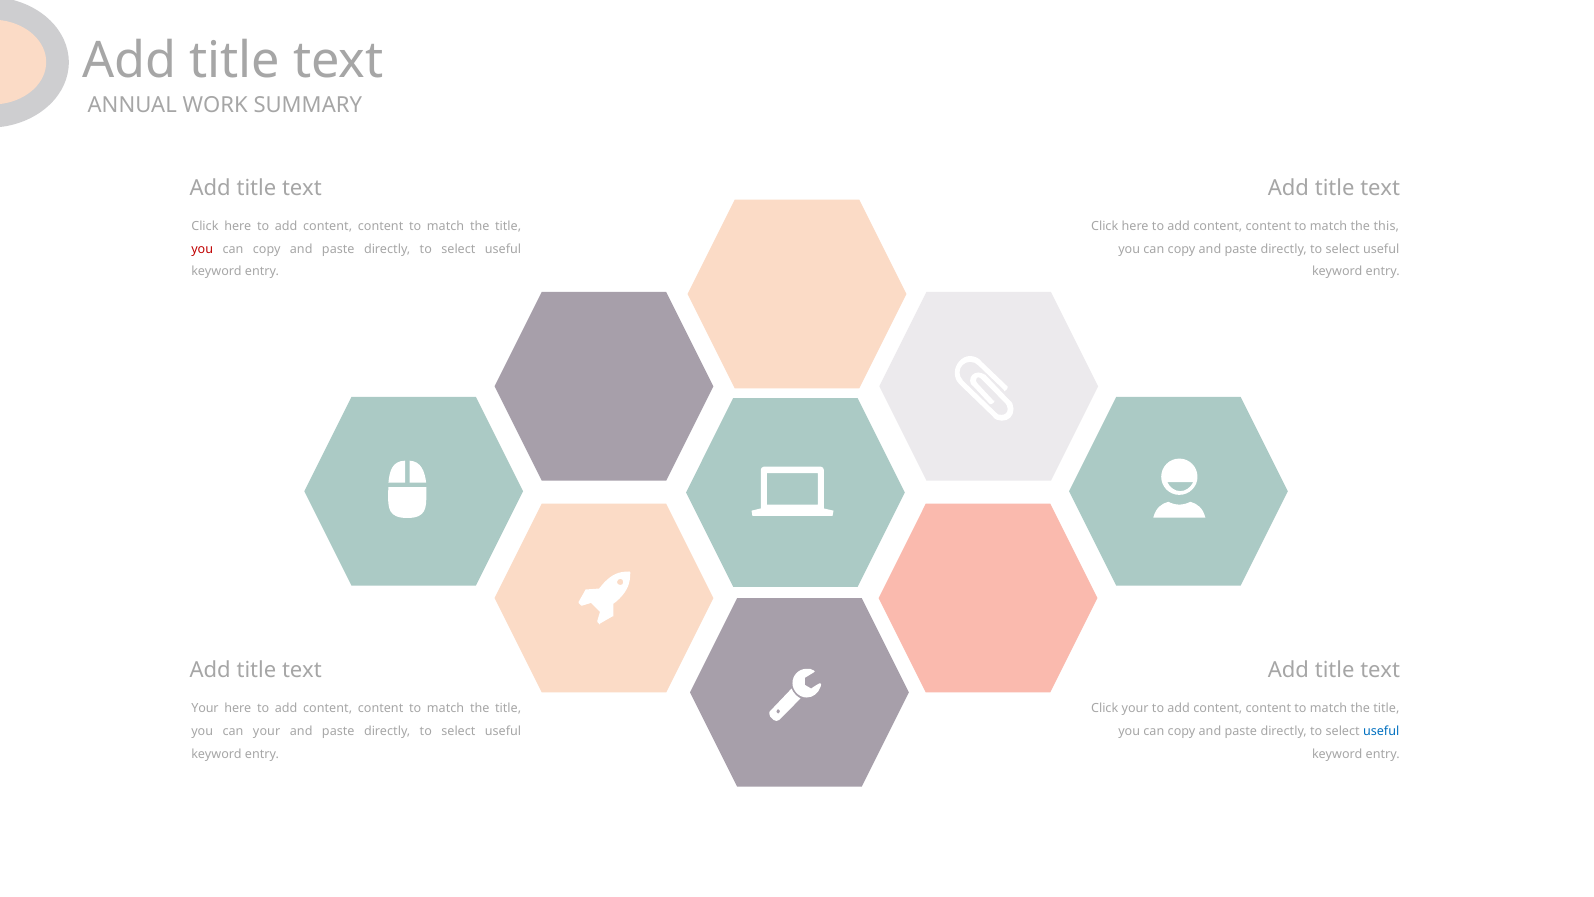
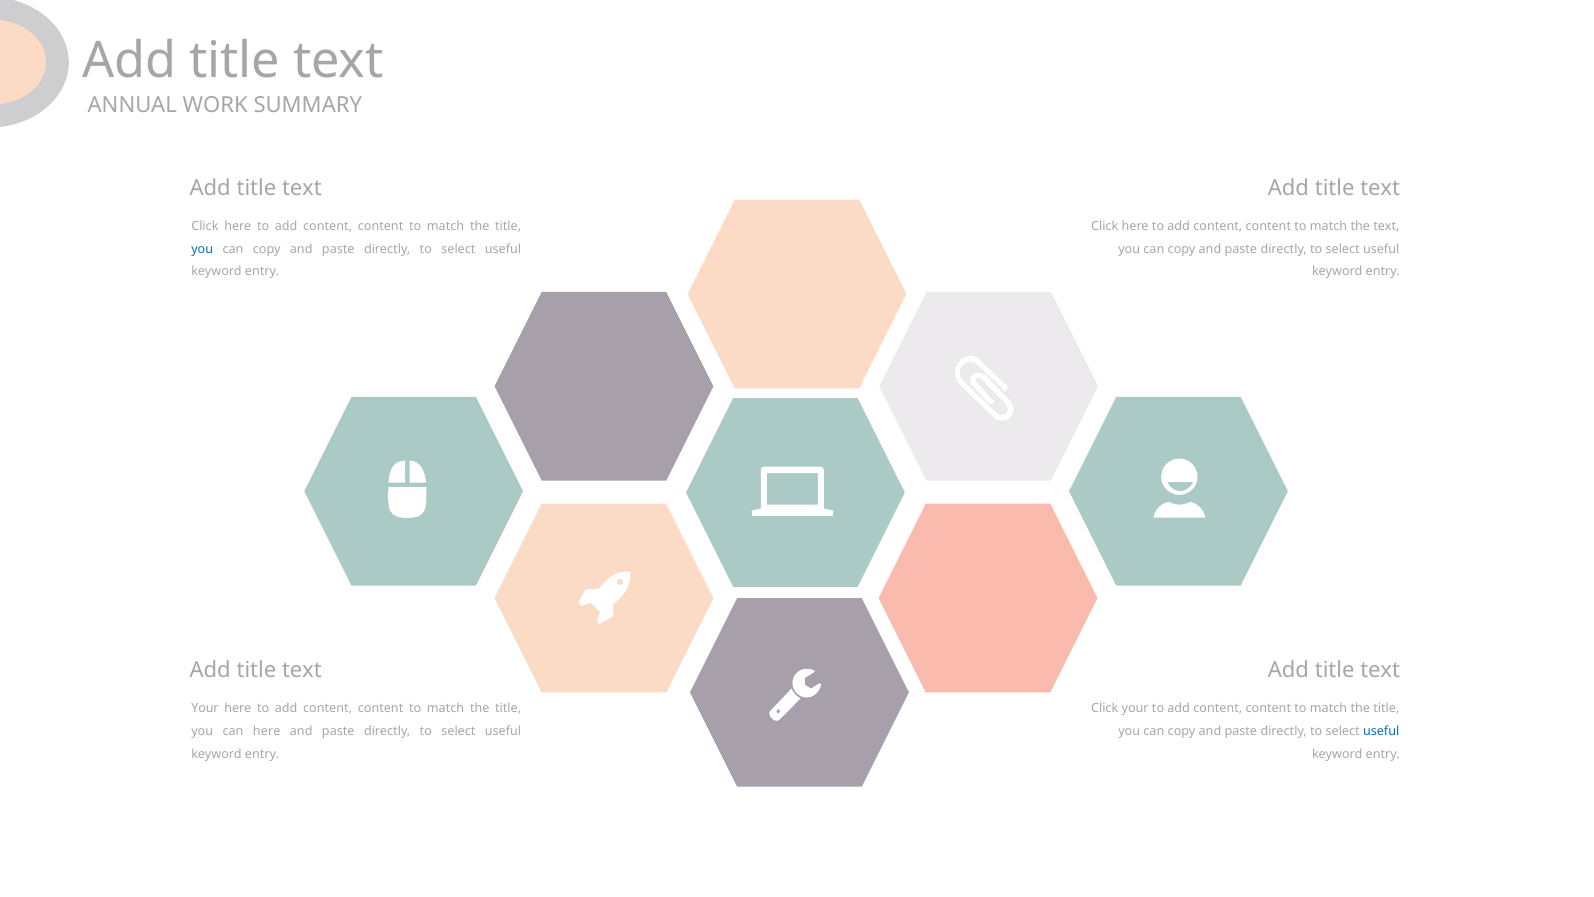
the this: this -> text (1386, 226)
you colour: red -> blue (202, 249)
can your: your -> here (267, 731)
